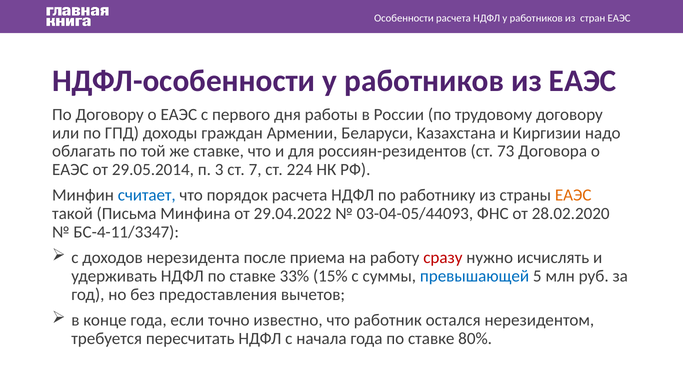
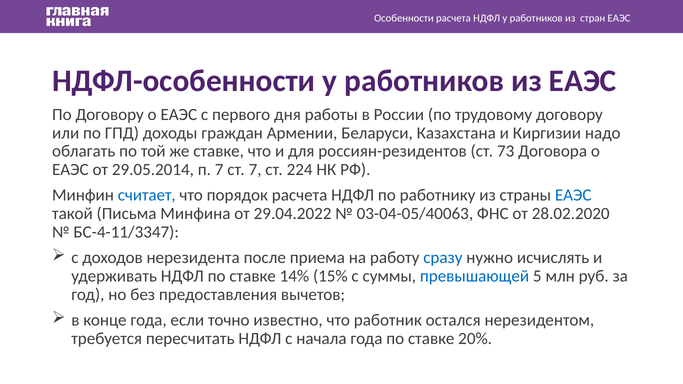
п 3: 3 -> 7 (219, 170)
ЕАЭС colour: orange -> blue (573, 195)
03-04-05/44093: 03-04-05/44093 -> 03-04-05/40063 (415, 214)
сразу colour: red -> blue (443, 258)
33%: 33% -> 14% (294, 276)
80%: 80% -> 20% (475, 339)
